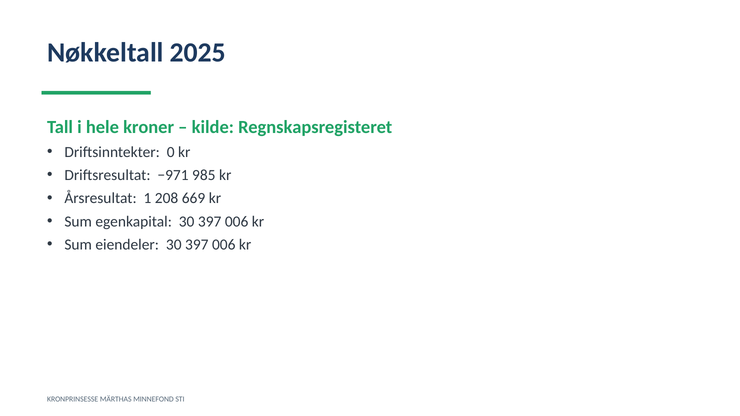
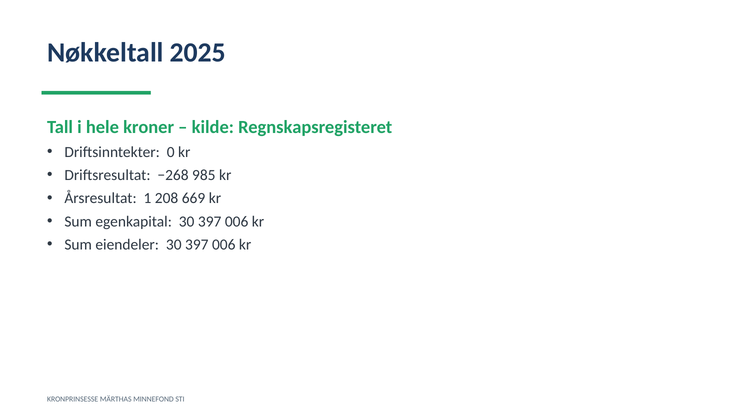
−971: −971 -> −268 (173, 175)
